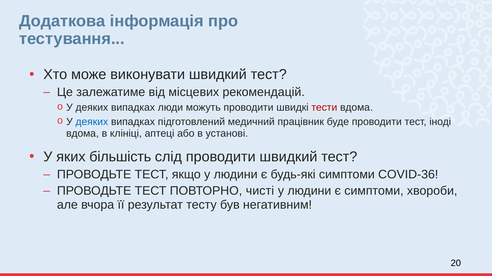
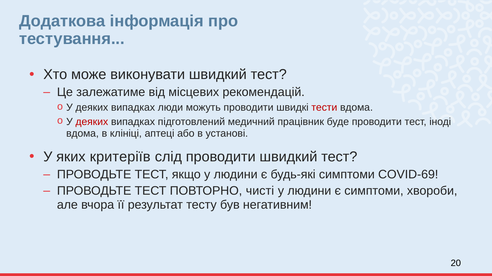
деяких colour: blue -> red (92, 122)
більшість: більшість -> критеріїв (120, 157)
COVID-36: COVID-36 -> COVID-69 (408, 175)
